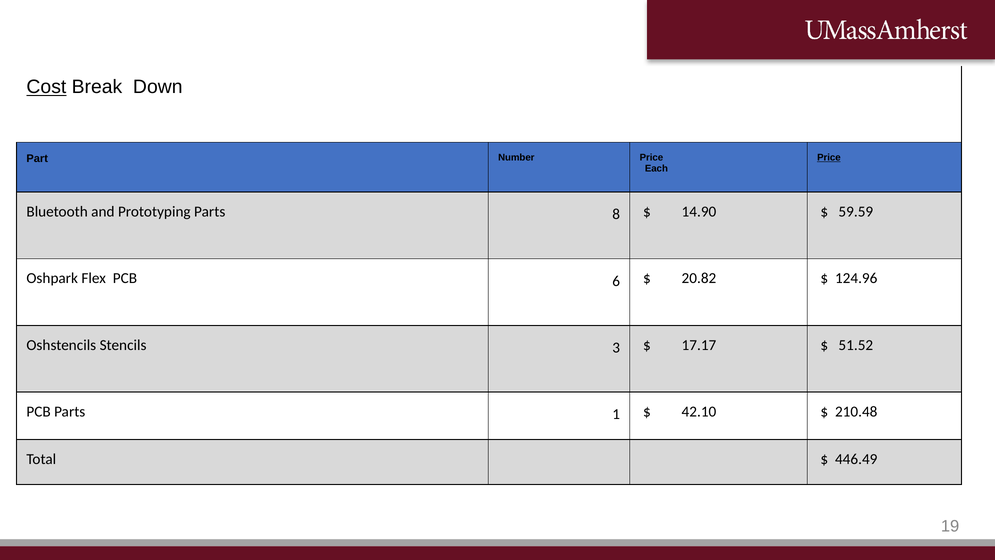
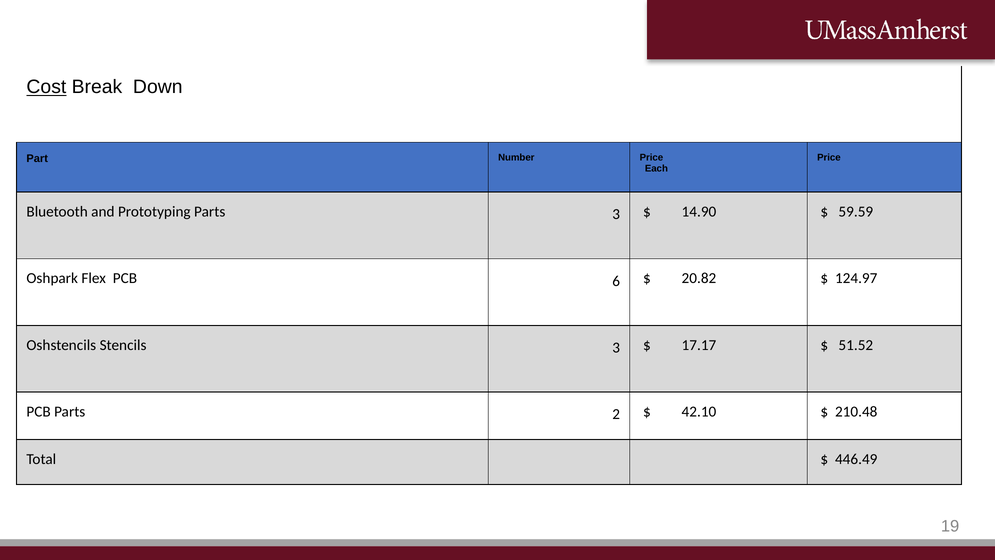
Price underline: present -> none (829, 158)
Parts 8: 8 -> 3 (616, 214)
124.96: 124.96 -> 124.97 (856, 278)
1: 1 -> 2 (616, 414)
